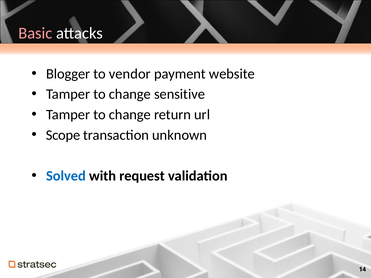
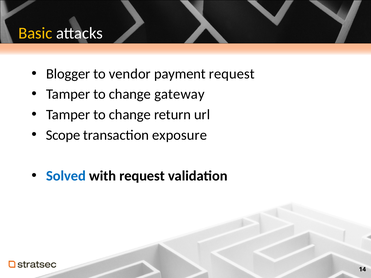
Basic colour: pink -> yellow (35, 33)
payment website: website -> request (232, 74)
sensitive: sensitive -> gateway (179, 94)
unknown: unknown -> exposure (180, 135)
